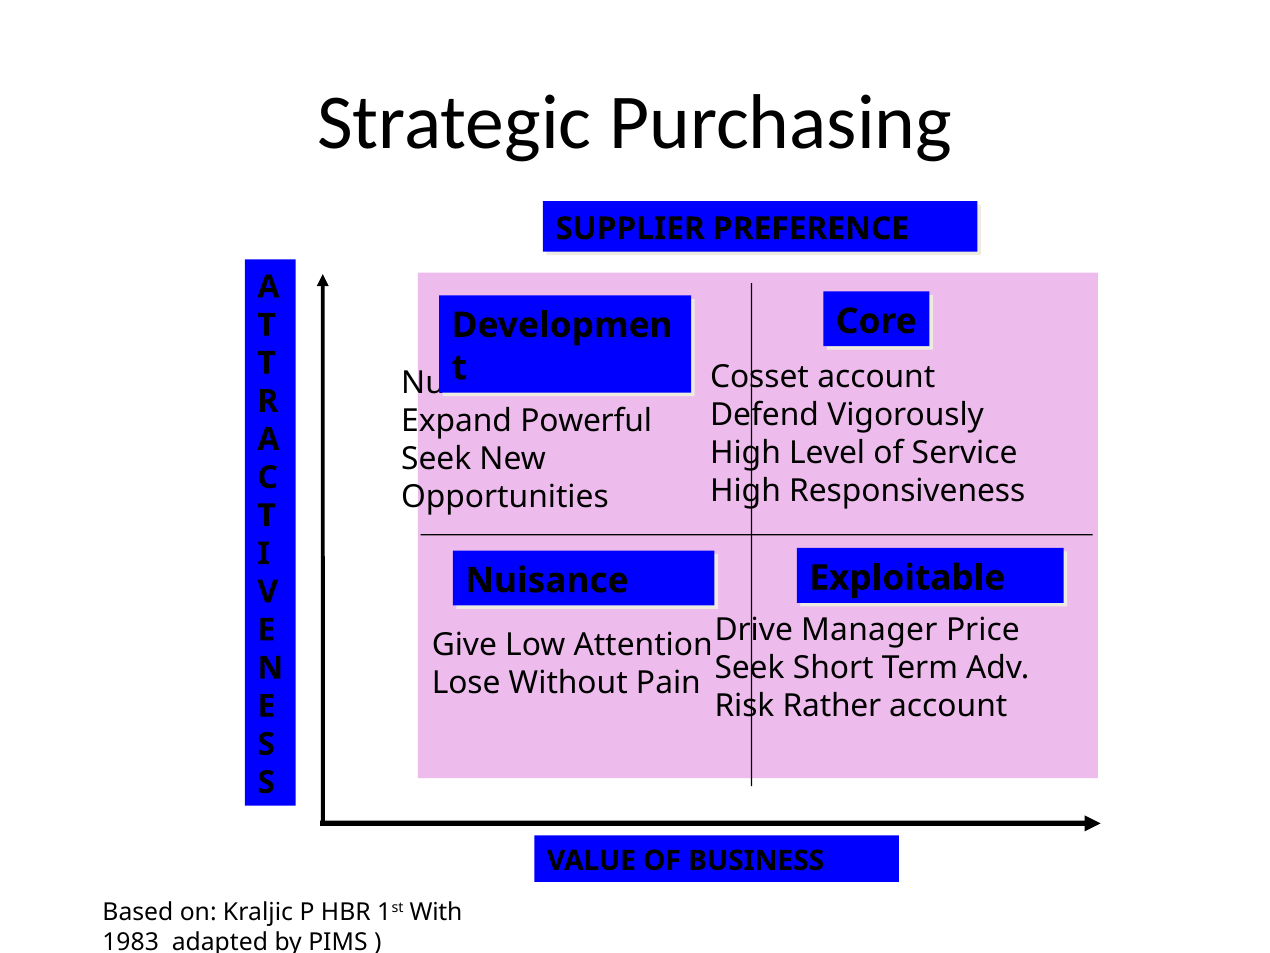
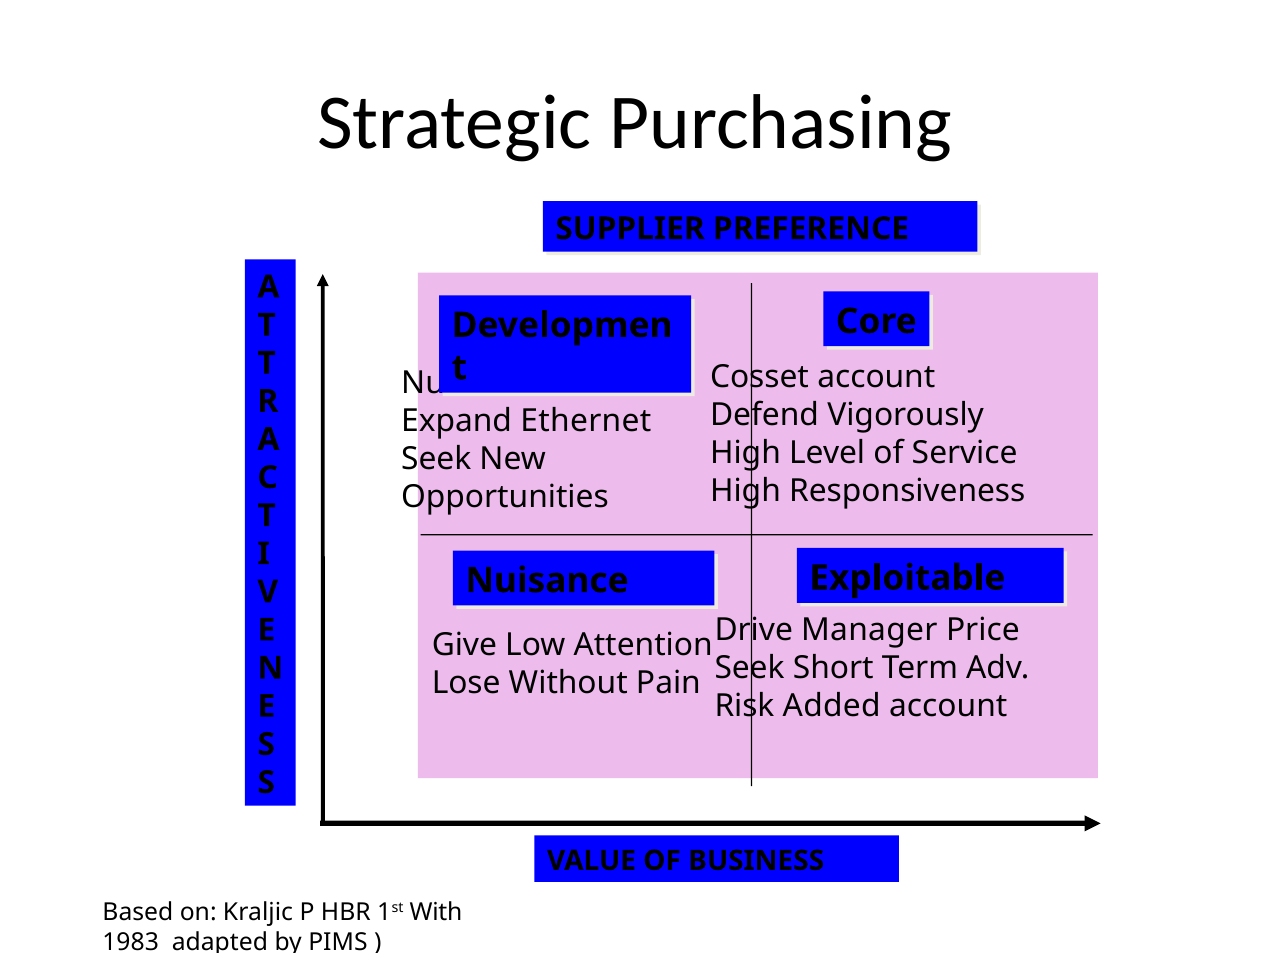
Powerful: Powerful -> Ethernet (586, 421)
Rather: Rather -> Added (832, 706)
